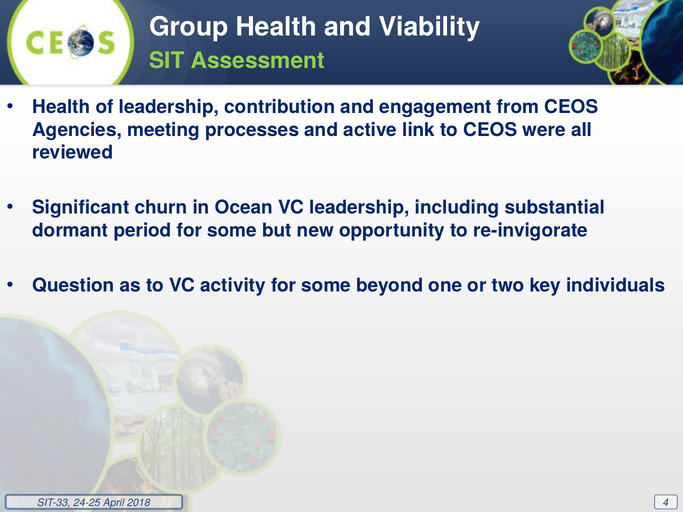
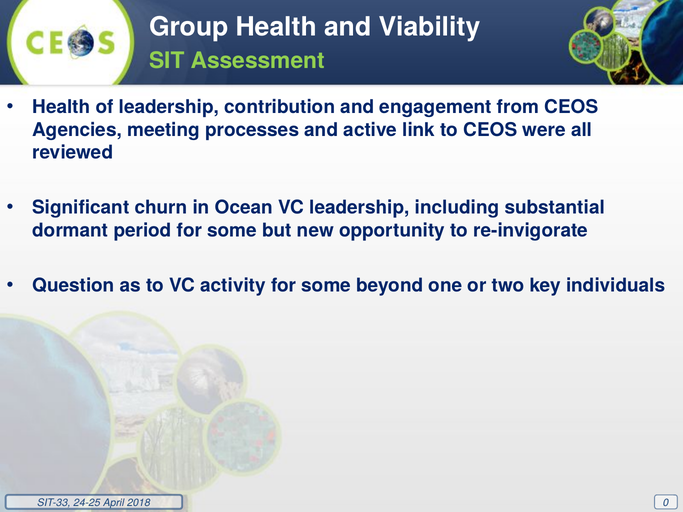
4: 4 -> 0 (666, 503)
